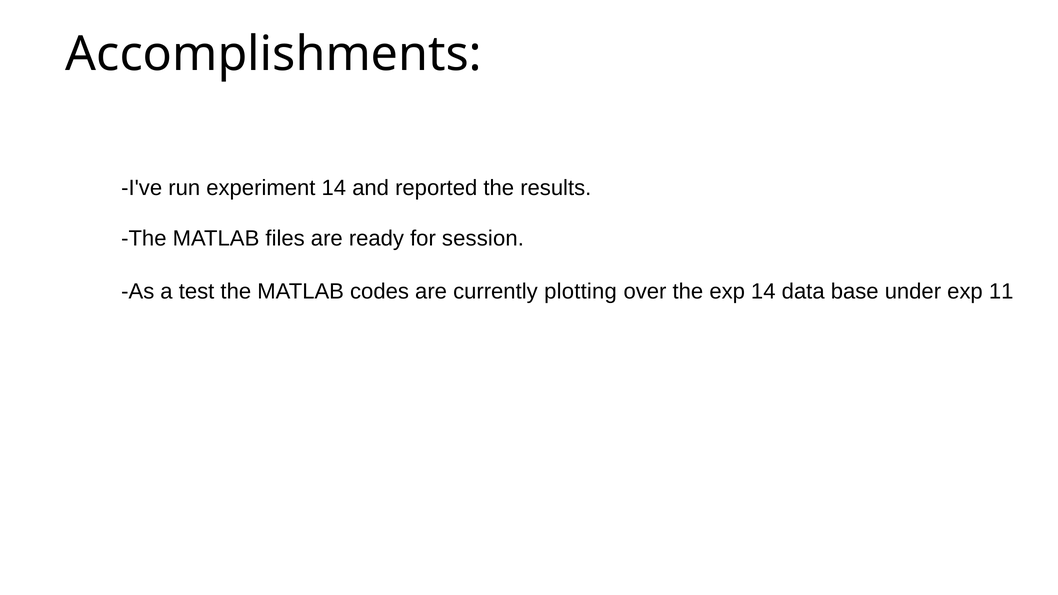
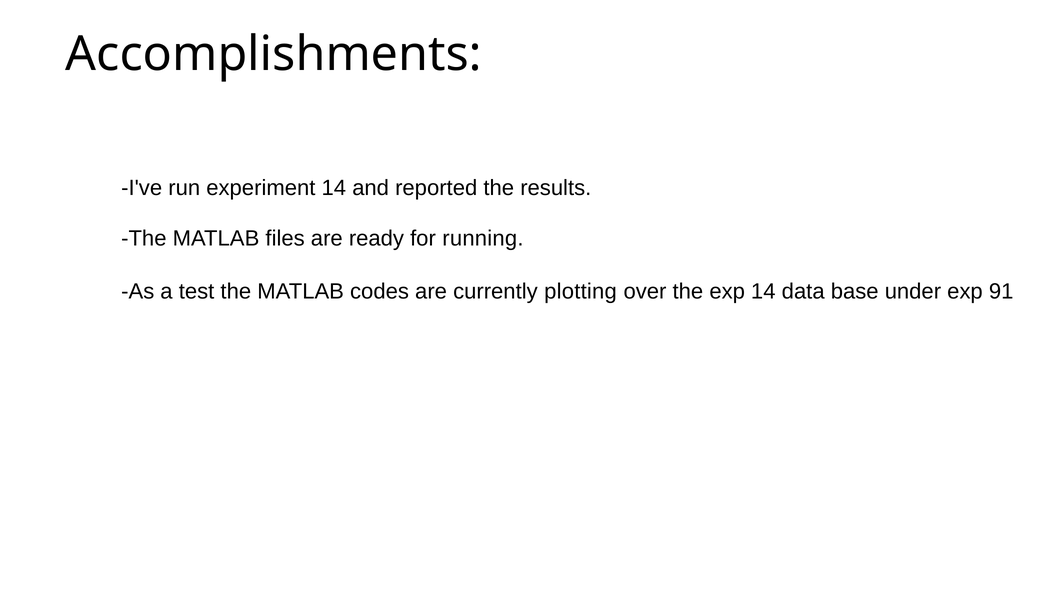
session: session -> running (483, 239)
11: 11 -> 91 (1001, 292)
